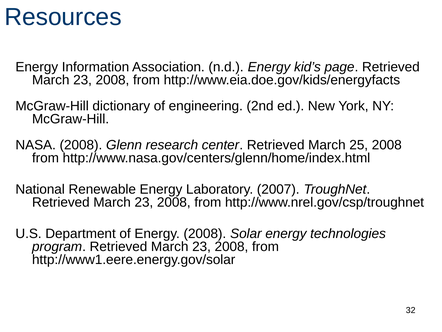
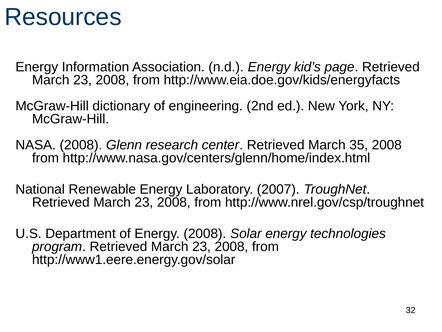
25: 25 -> 35 (359, 145)
